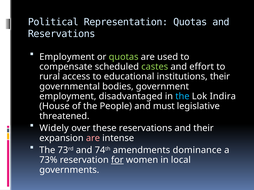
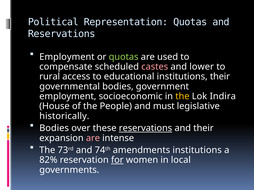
castes colour: light green -> pink (155, 67)
effort: effort -> lower (202, 67)
disadvantaged: disadvantaged -> socioeconomic (131, 97)
the colour: light blue -> yellow (182, 97)
threatened: threatened -> historically (64, 116)
Widely: Widely -> Bodies (54, 128)
reservations underline: none -> present (145, 128)
amendments dominance: dominance -> institutions (197, 150)
73%: 73% -> 82% (48, 160)
